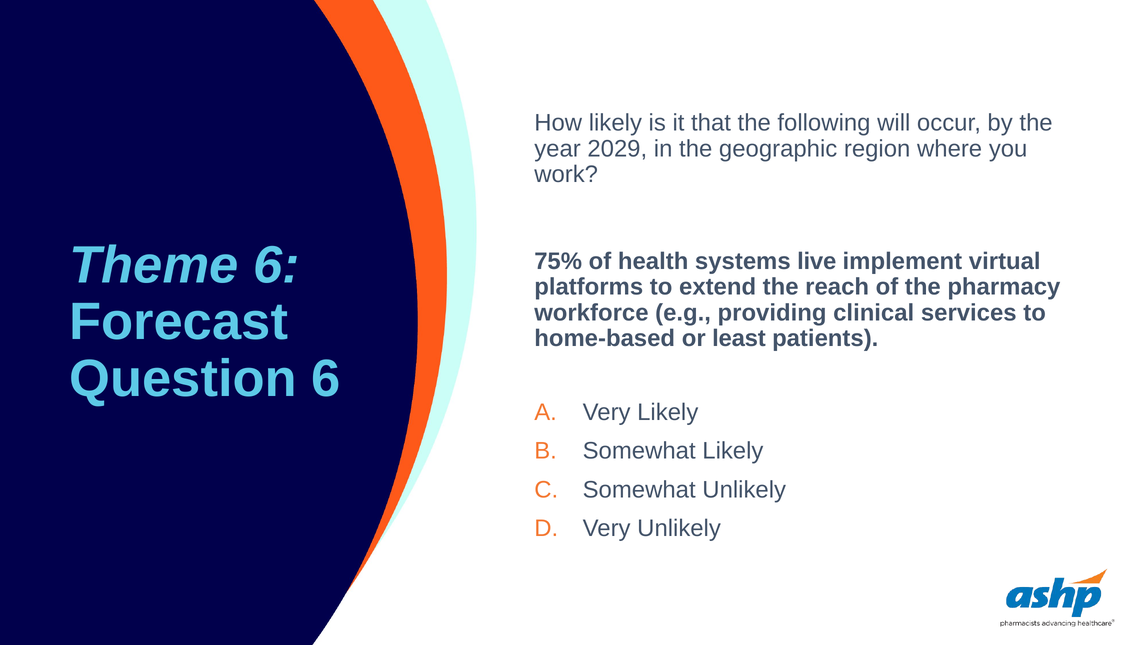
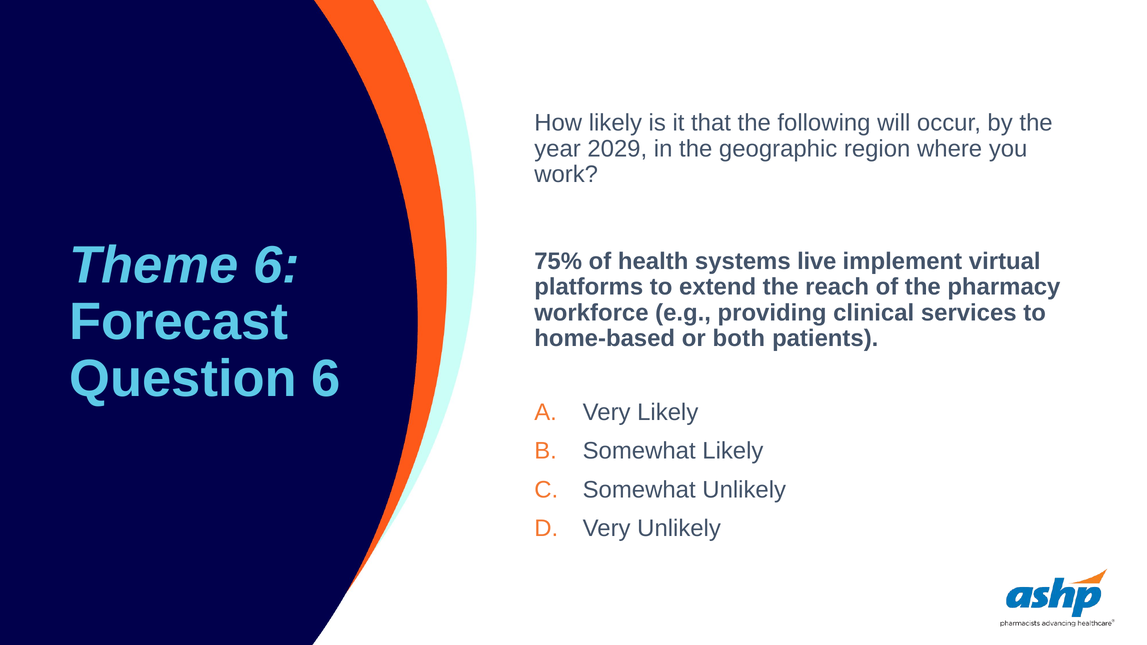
least: least -> both (739, 339)
